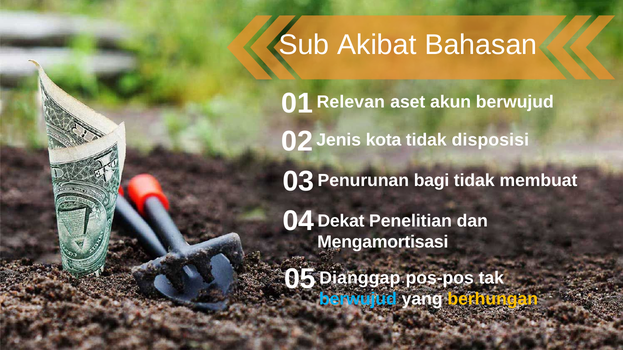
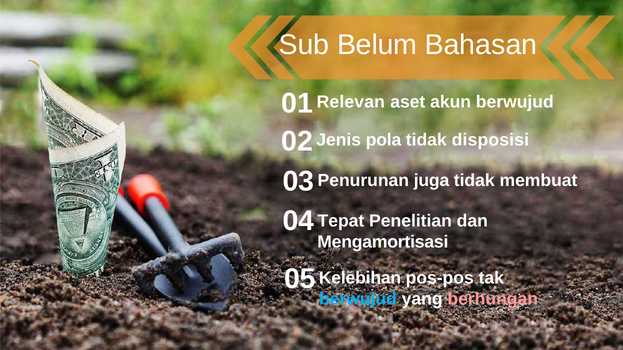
Akibat: Akibat -> Belum (377, 45)
kota: kota -> pola (384, 140)
bagi: bagi -> juga (432, 181)
Dekat: Dekat -> Tepat (341, 221)
Dianggap: Dianggap -> Kelebihan (360, 278)
berhungan colour: yellow -> pink (493, 299)
